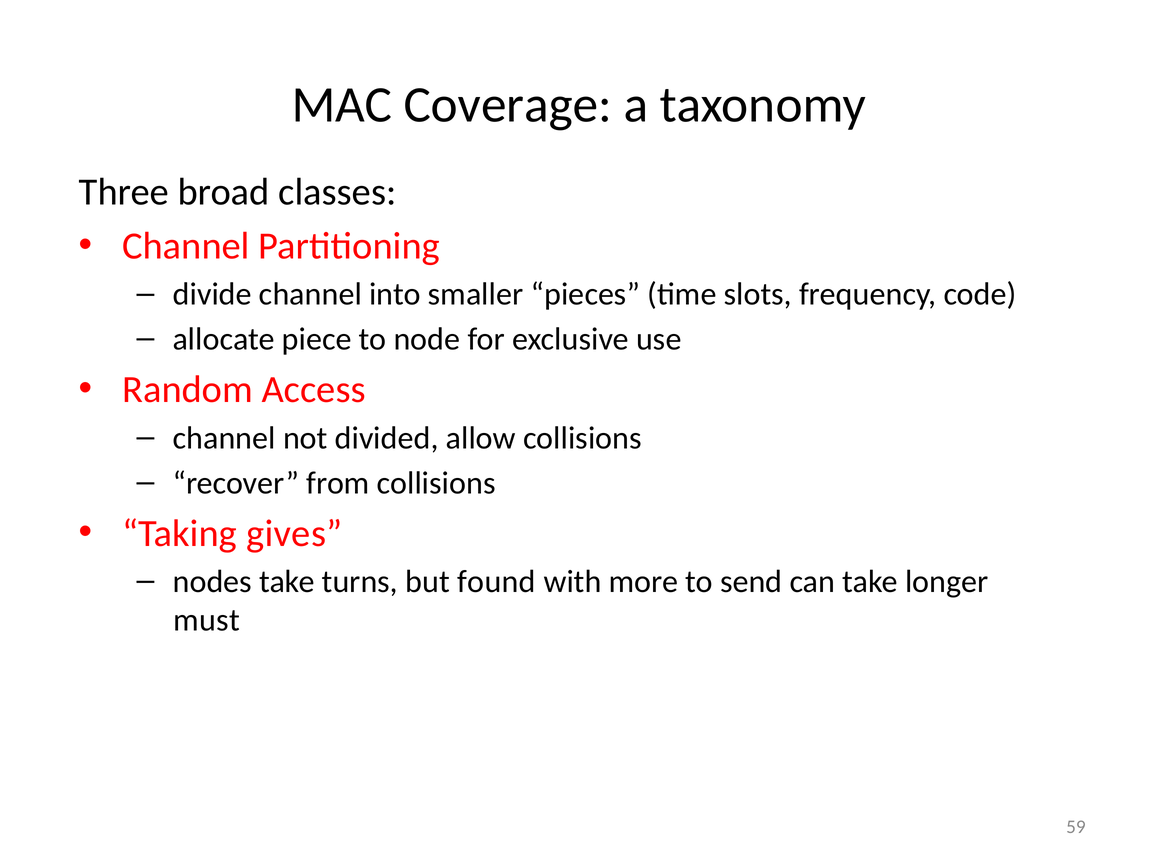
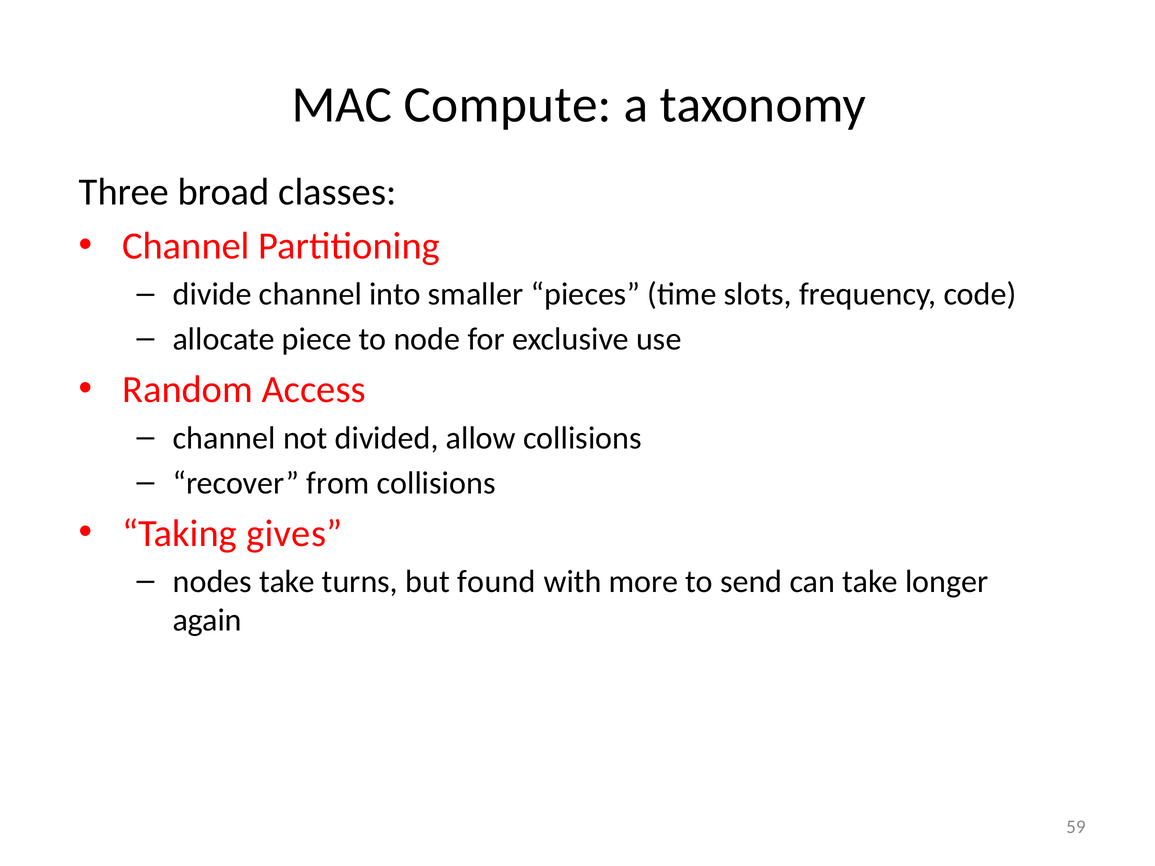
Coverage: Coverage -> Compute (508, 105)
must: must -> again (207, 620)
